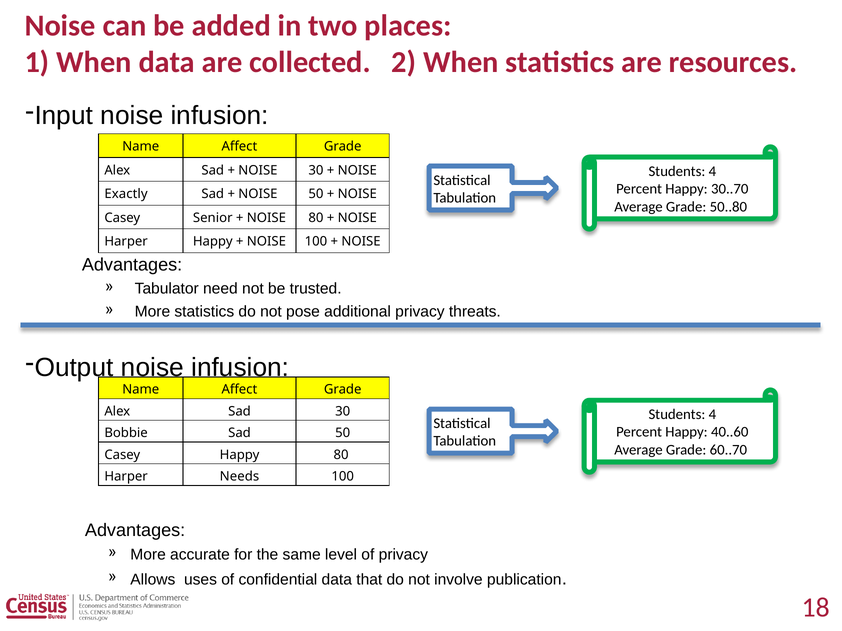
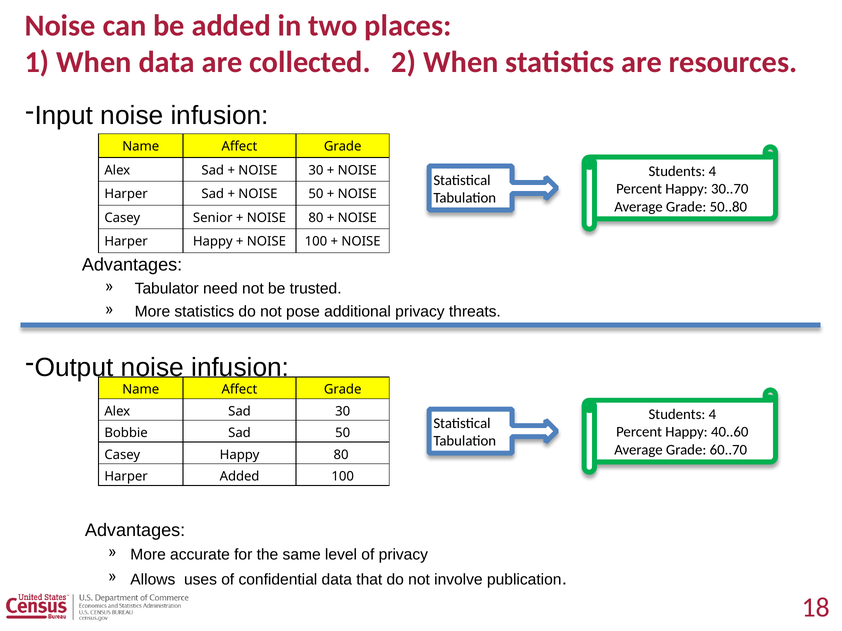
Exactly: Exactly -> Harper (126, 194)
Harper Needs: Needs -> Added (240, 477)
